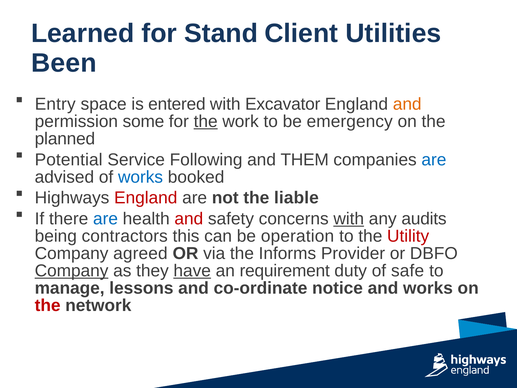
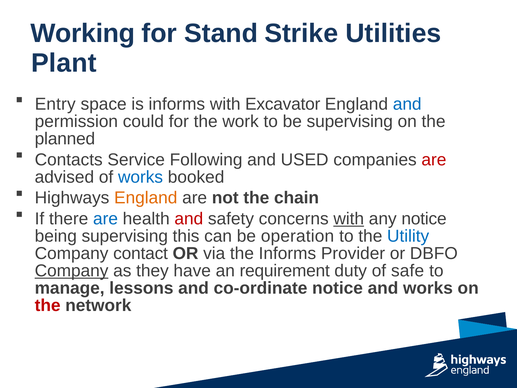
Learned: Learned -> Working (83, 33)
Client: Client -> Strike (301, 33)
Been: Been -> Plant (64, 63)
is entered: entered -> informs (177, 104)
and colour: orange -> blue (407, 104)
some: some -> could (143, 121)
the underline: present -> none (206, 121)
be emergency: emergency -> supervising (350, 121)
Potential: Potential -> Contacts (69, 160)
THEM: THEM -> USED (305, 160)
are colour: blue -> red (434, 160)
England colour: red -> orange (146, 198)
liable: liable -> chain (297, 198)
any audits: audits -> notice (424, 219)
being contractors: contractors -> supervising (125, 236)
Utility colour: red -> blue (408, 236)
agreed: agreed -> contact (141, 253)
have underline: present -> none (192, 271)
